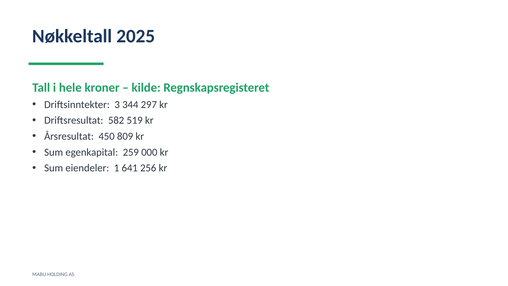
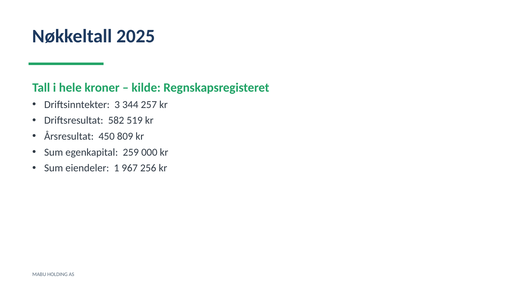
297: 297 -> 257 (149, 104)
641: 641 -> 967 (130, 168)
